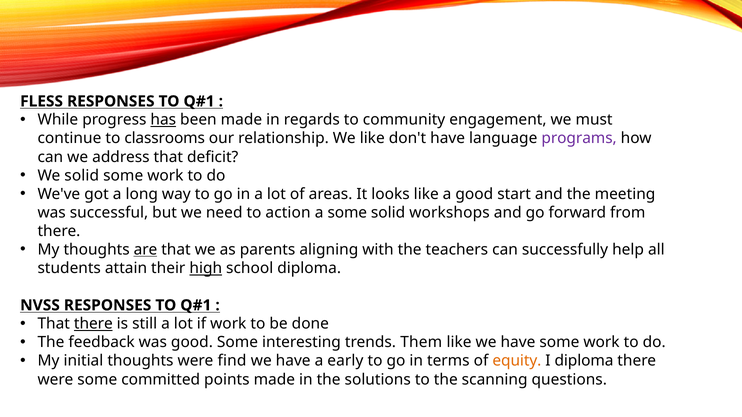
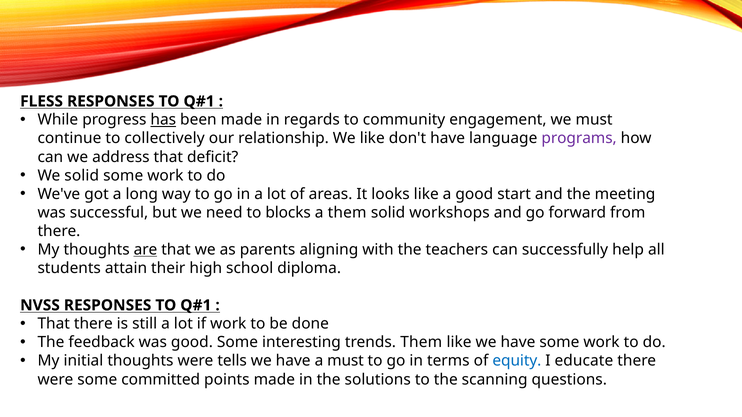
classrooms: classrooms -> collectively (165, 139)
action: action -> blocks (288, 213)
a some: some -> them (347, 213)
high underline: present -> none (206, 268)
there underline: present -> none (93, 324)
find: find -> tells (232, 361)
a early: early -> must (346, 361)
equity colour: orange -> blue (517, 361)
I diploma: diploma -> educate (584, 361)
